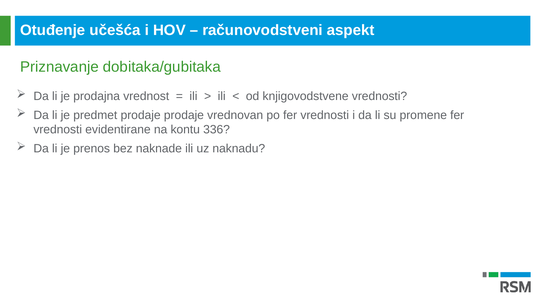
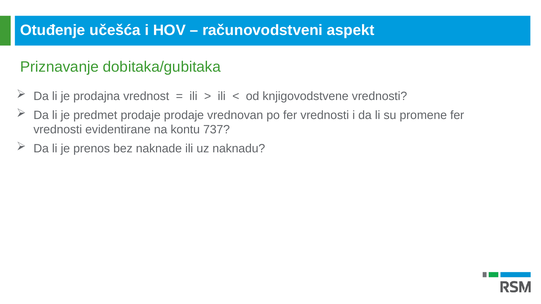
336: 336 -> 737 (217, 130)
